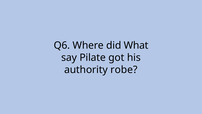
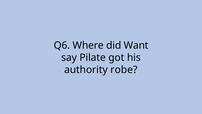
What: What -> Want (136, 45)
